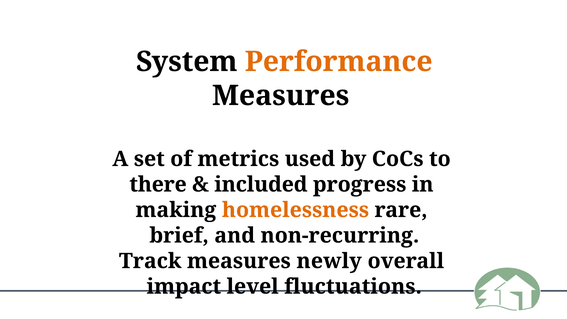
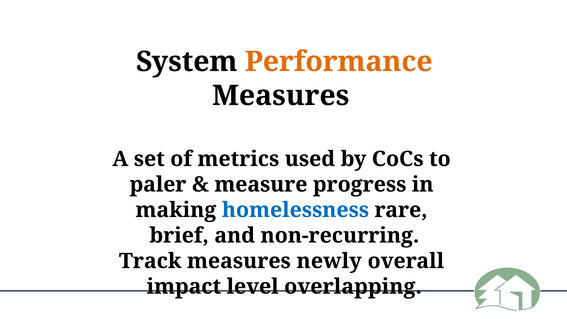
there: there -> paler (158, 184)
included: included -> measure (261, 184)
homelessness colour: orange -> blue (295, 210)
fluctuations: fluctuations -> overlapping (353, 287)
